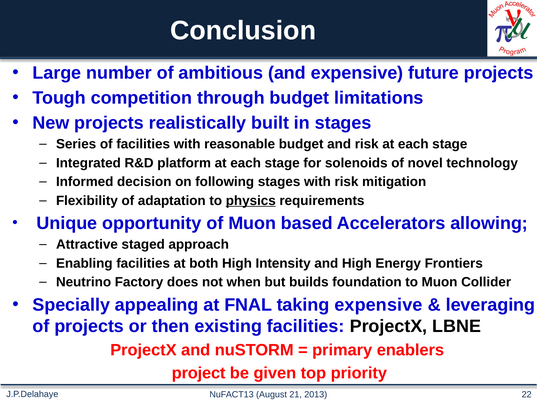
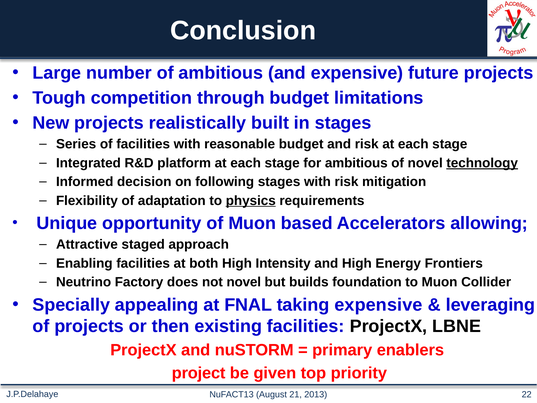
for solenoids: solenoids -> ambitious (356, 163)
technology underline: none -> present (482, 163)
not when: when -> novel (244, 282)
